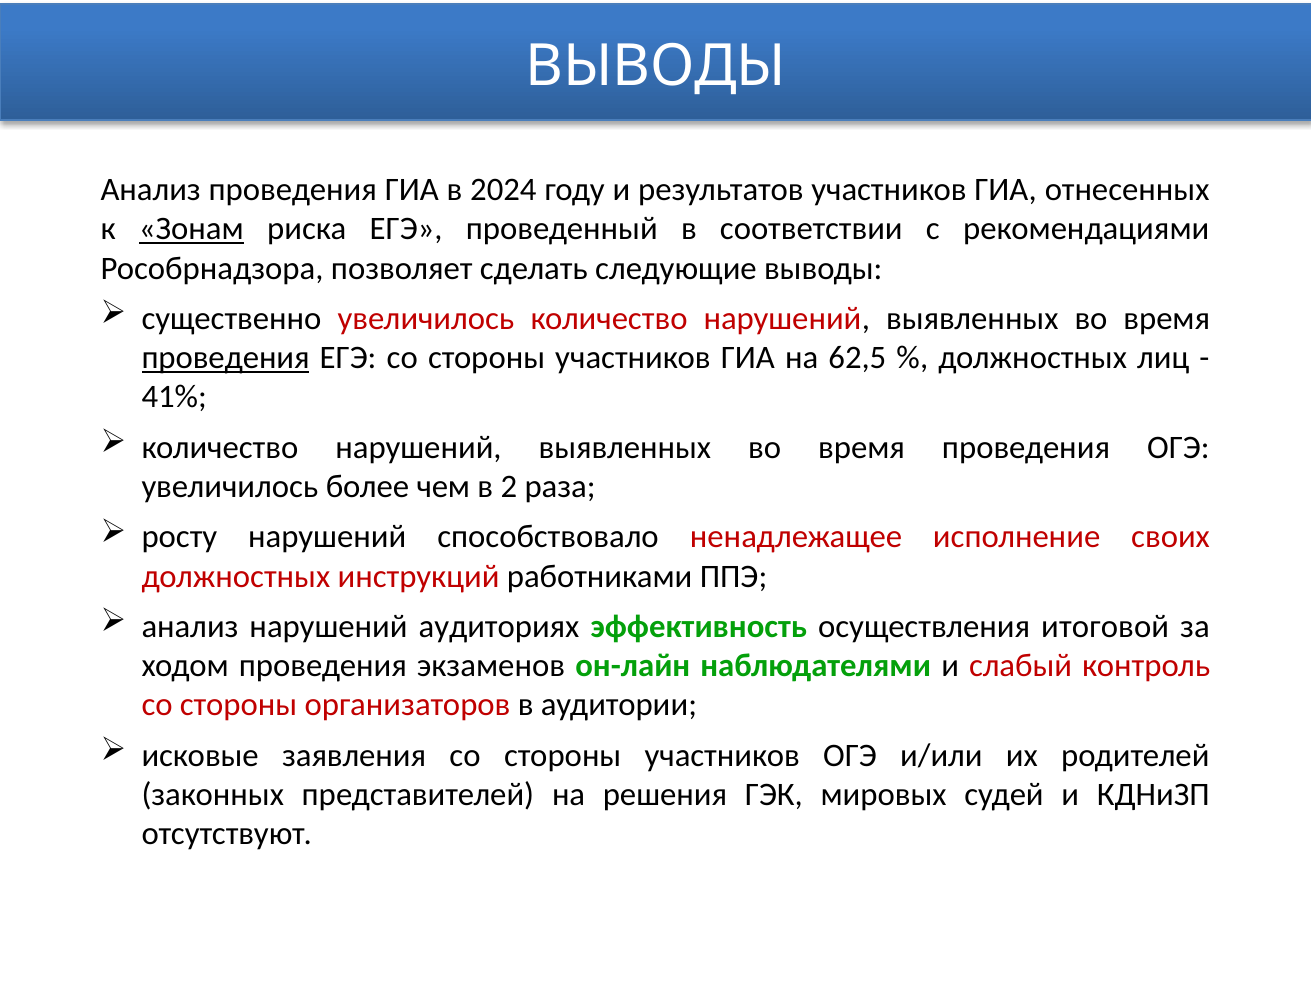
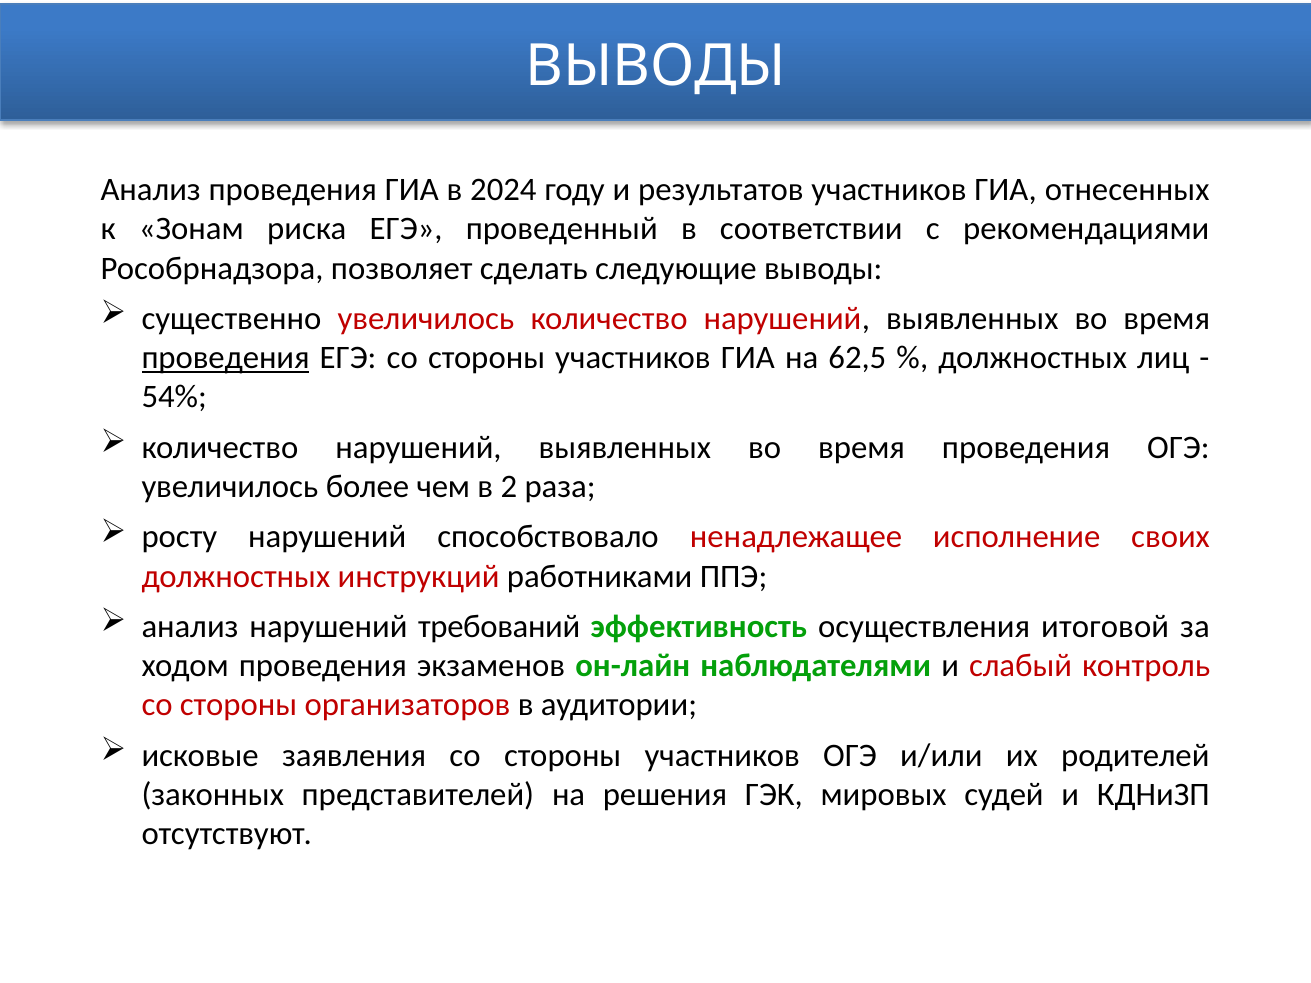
Зонам underline: present -> none (191, 229)
41%: 41% -> 54% (174, 397)
аудиториях: аудиториях -> требований (499, 627)
